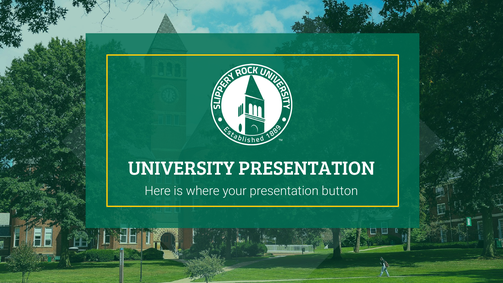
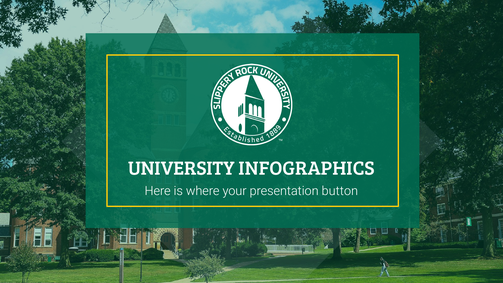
UNIVERSITY PRESENTATION: PRESENTATION -> INFOGRAPHICS (307, 168)
